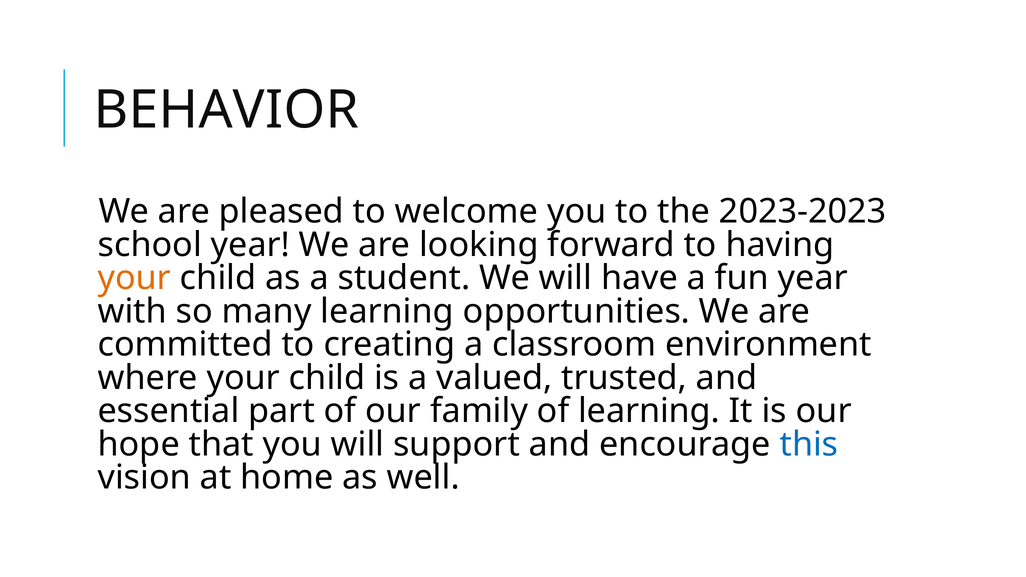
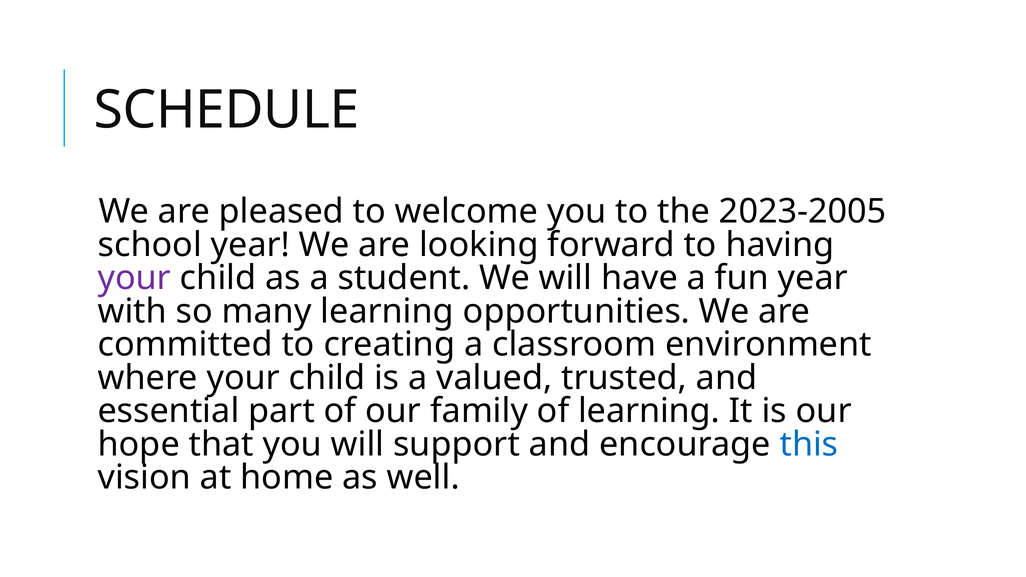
BEHAVIOR: BEHAVIOR -> SCHEDULE (227, 110)
2023-2023: 2023-2023 -> 2023-2005 (803, 212)
your colour: orange -> purple (134, 278)
